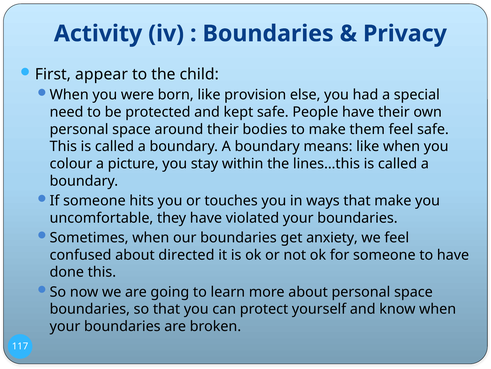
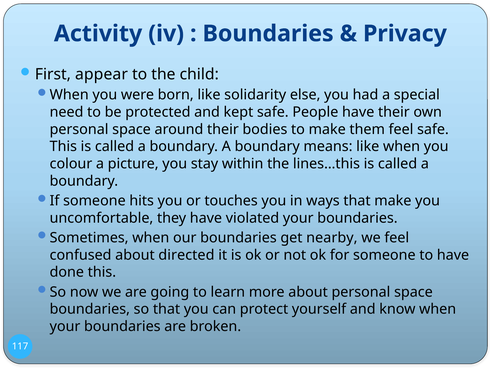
provision: provision -> solidarity (255, 95)
anxiety: anxiety -> nearby (332, 237)
